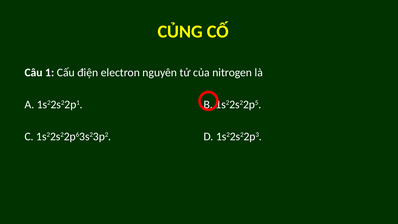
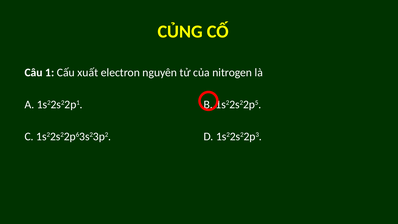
điện: điện -> xuất (88, 72)
